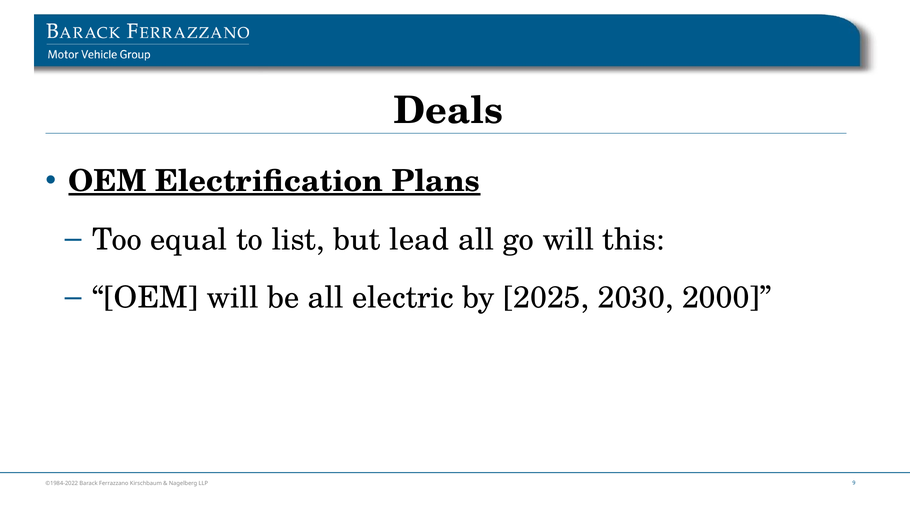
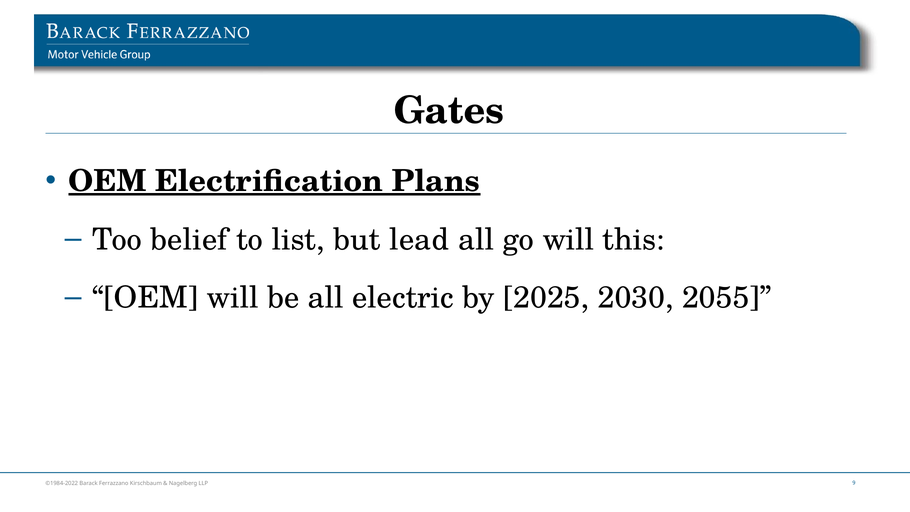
Deals: Deals -> Gates (449, 111)
equal: equal -> belief (189, 239)
2000: 2000 -> 2055 (727, 298)
